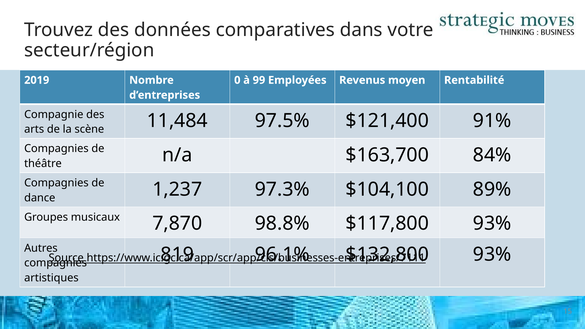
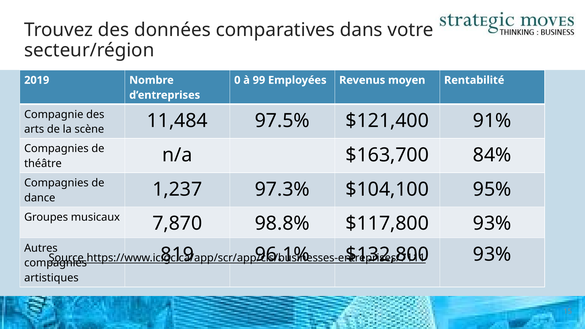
89%: 89% -> 95% (492, 189)
